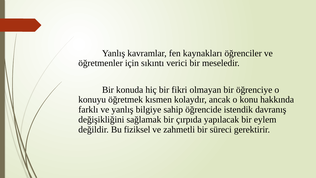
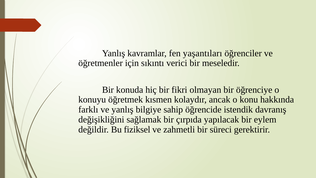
kaynakları: kaynakları -> yaşantıları (203, 53)
